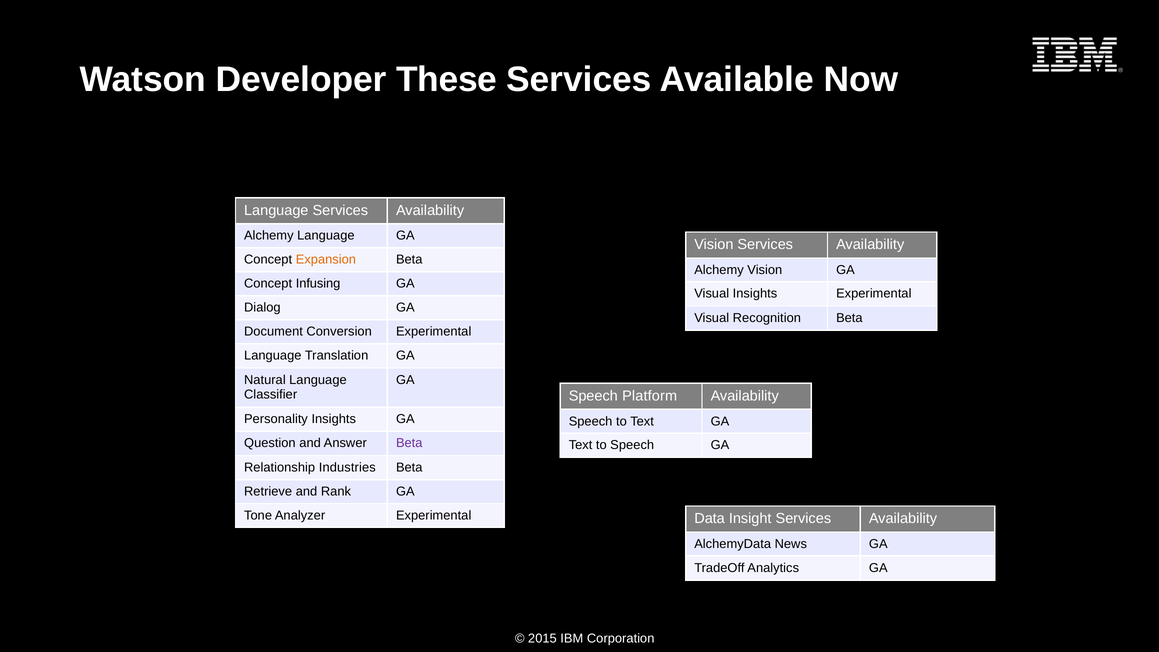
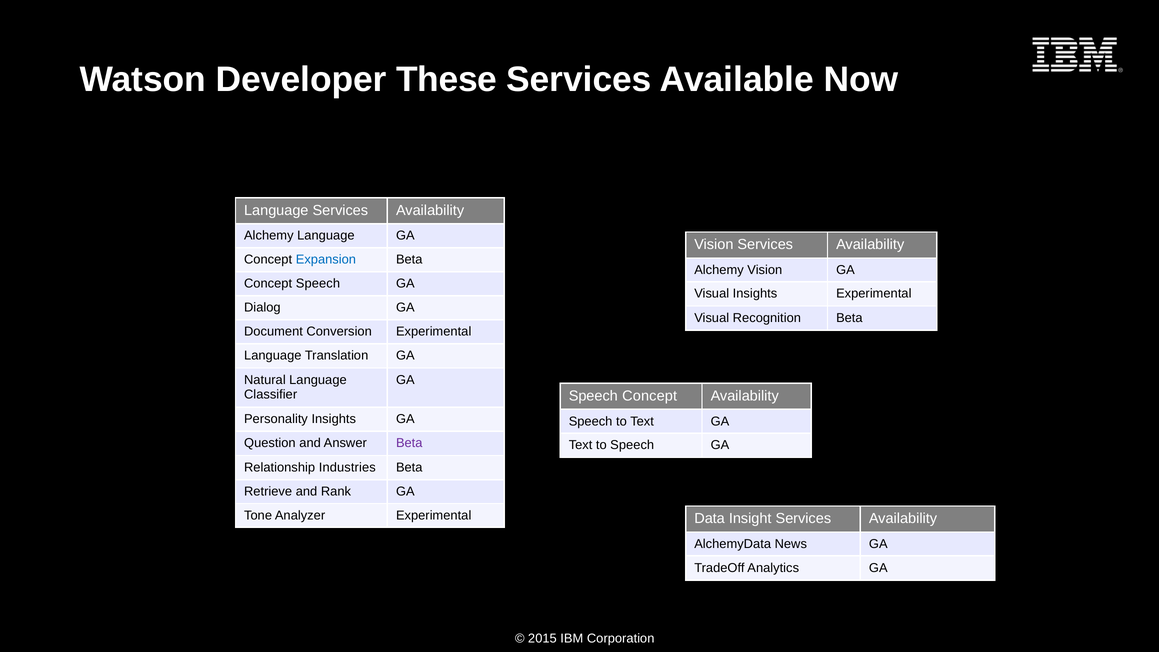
Expansion colour: orange -> blue (326, 260)
Concept Infusing: Infusing -> Speech (318, 284)
Speech Platform: Platform -> Concept (650, 396)
